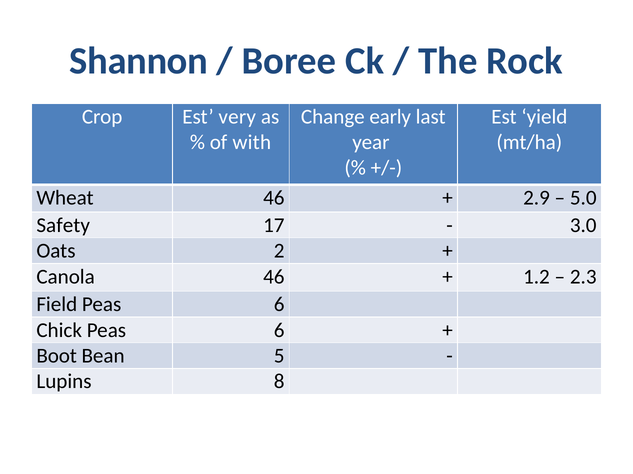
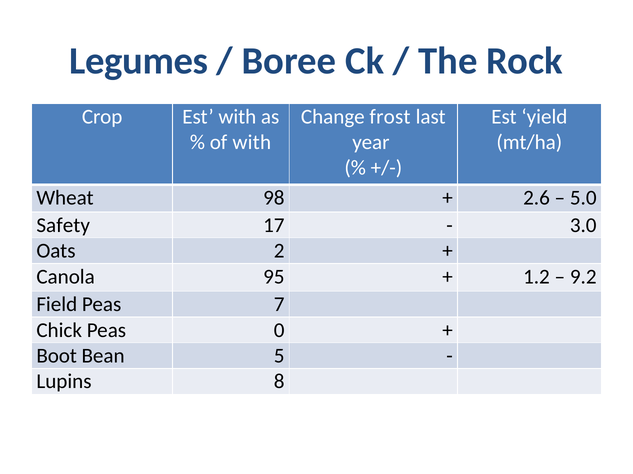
Shannon: Shannon -> Legumes (139, 61)
Est very: very -> with (237, 117)
early: early -> frost (390, 117)
Wheat 46: 46 -> 98 (274, 198)
2.9: 2.9 -> 2.6 (536, 198)
Canola 46: 46 -> 95 (274, 277)
2.3: 2.3 -> 9.2 (583, 277)
Field Peas 6: 6 -> 7 (279, 305)
Chick Peas 6: 6 -> 0 (279, 331)
